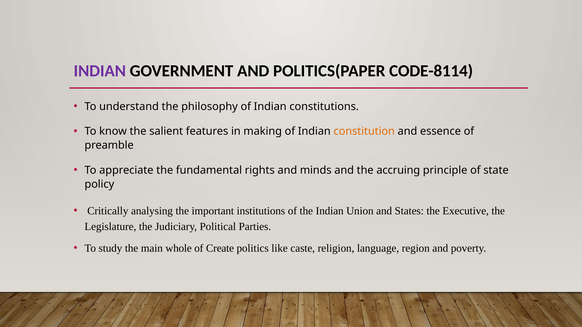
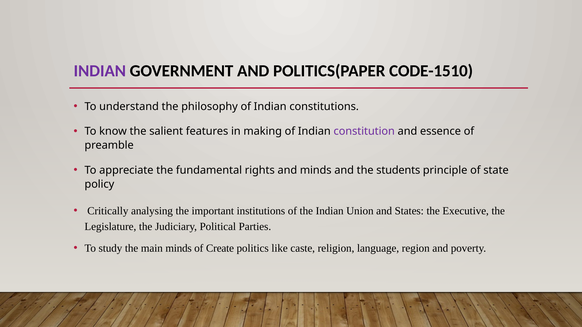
CODE-8114: CODE-8114 -> CODE-1510 (431, 71)
constitution colour: orange -> purple (364, 132)
accruing: accruing -> students (398, 170)
main whole: whole -> minds (179, 249)
